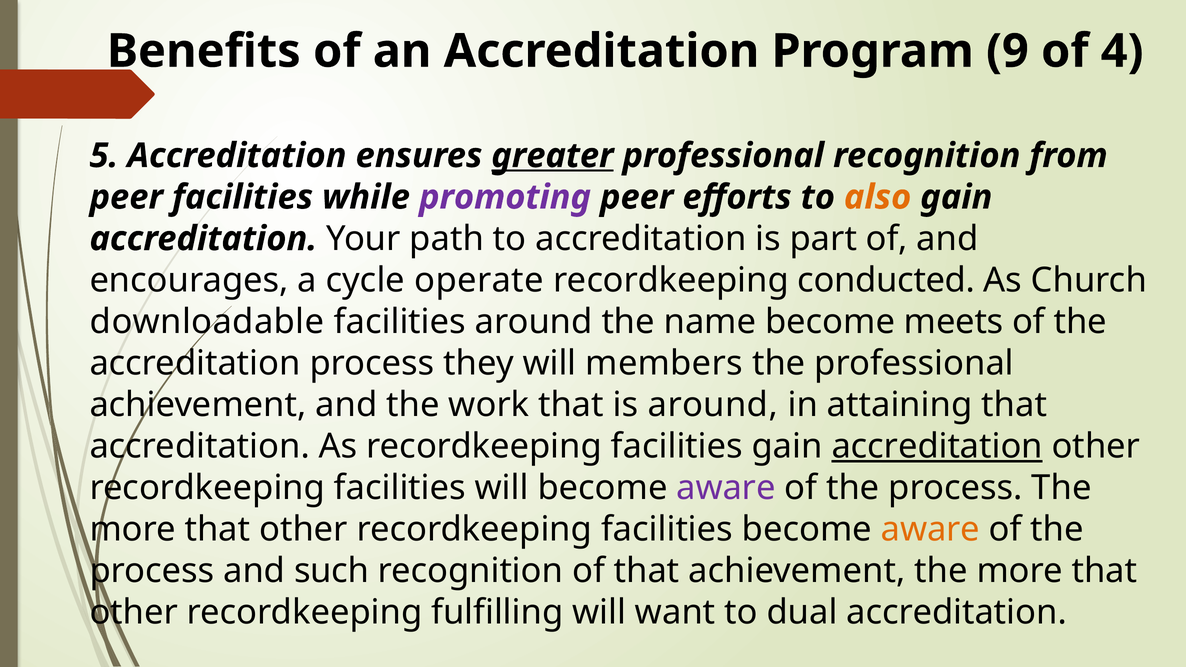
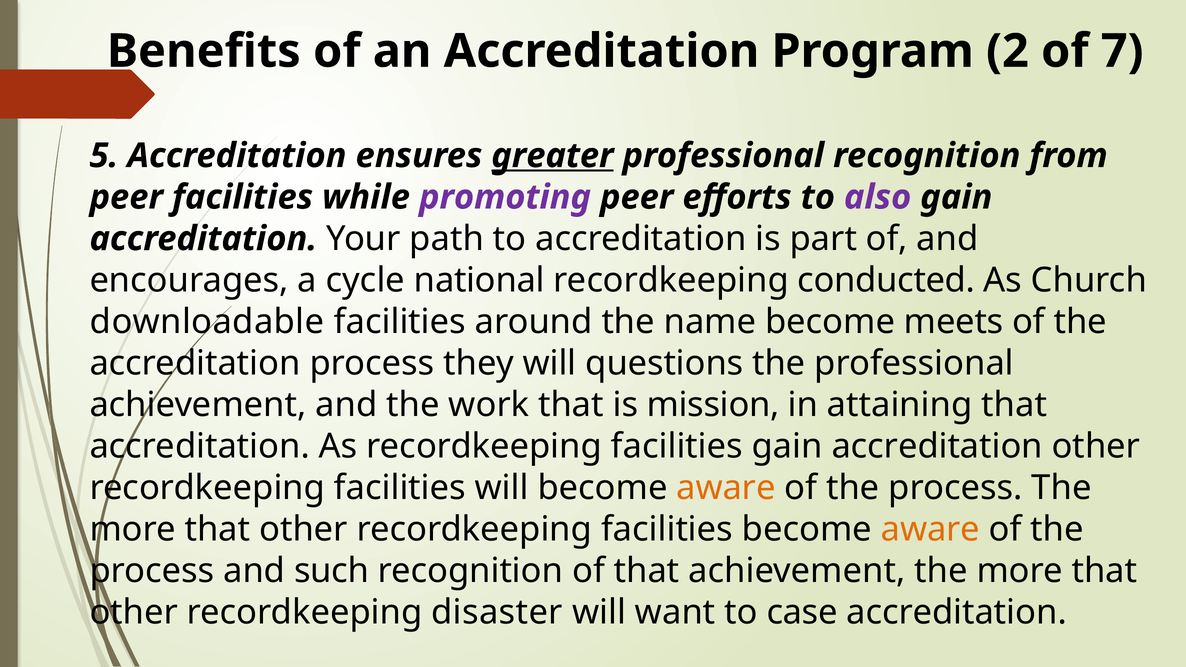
9: 9 -> 2 (1007, 51)
4: 4 -> 7 (1122, 51)
also colour: orange -> purple (878, 197)
operate: operate -> national (479, 280)
members: members -> questions (664, 363)
is around: around -> mission (713, 405)
accreditation underline: present -> none (937, 446)
aware colour: purple -> orange (726, 488)
fulfilling: fulfilling -> disaster (497, 613)
dual: dual -> case (802, 613)
